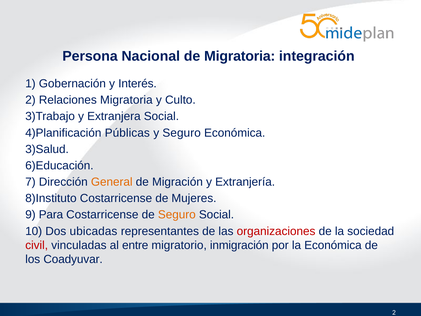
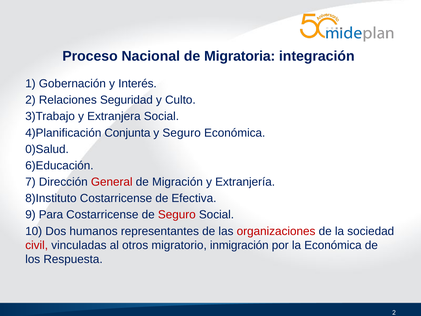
Persona: Persona -> Proceso (90, 56)
Relaciones Migratoria: Migratoria -> Seguridad (126, 100)
Públicas: Públicas -> Conjunta (127, 133)
3)Salud: 3)Salud -> 0)Salud (47, 149)
General colour: orange -> red (112, 182)
Mujeres: Mujeres -> Efectiva (194, 198)
Seguro colour: orange -> red (177, 215)
ubicadas: ubicadas -> humanos (94, 231)
entre: entre -> otros (135, 245)
Coadyuvar: Coadyuvar -> Respuesta (73, 259)
